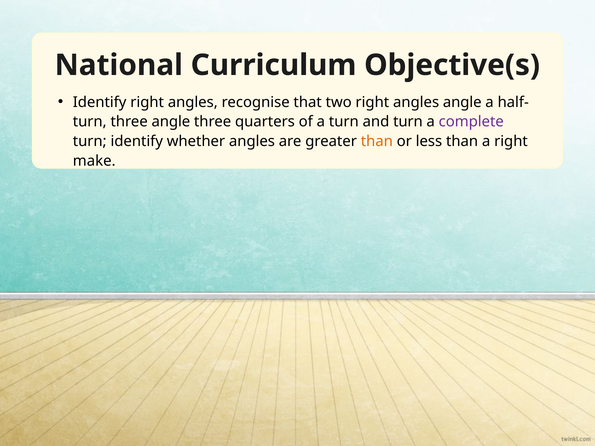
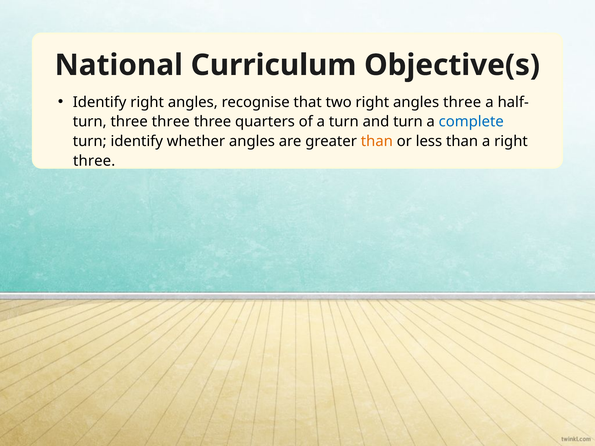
angles angle: angle -> three (462, 102)
turn three angle: angle -> three (171, 122)
complete colour: purple -> blue (471, 122)
make: make -> three (94, 161)
